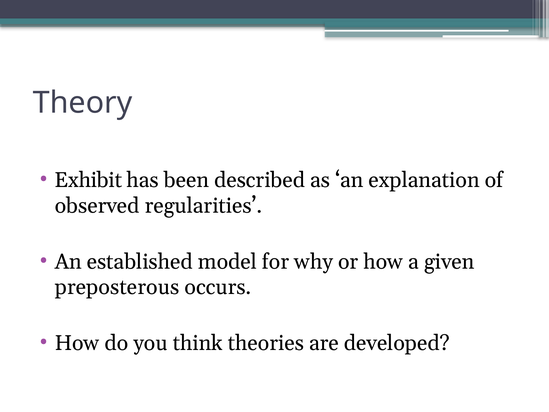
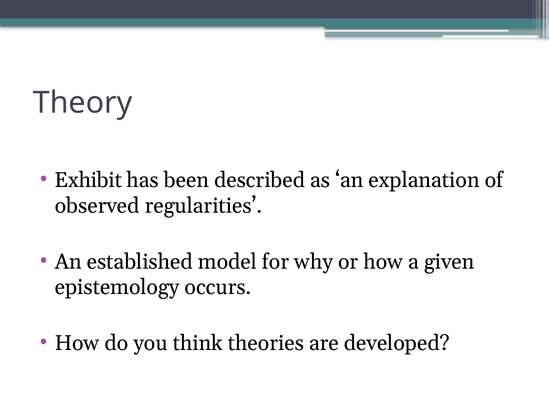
preposterous: preposterous -> epistemology (117, 287)
